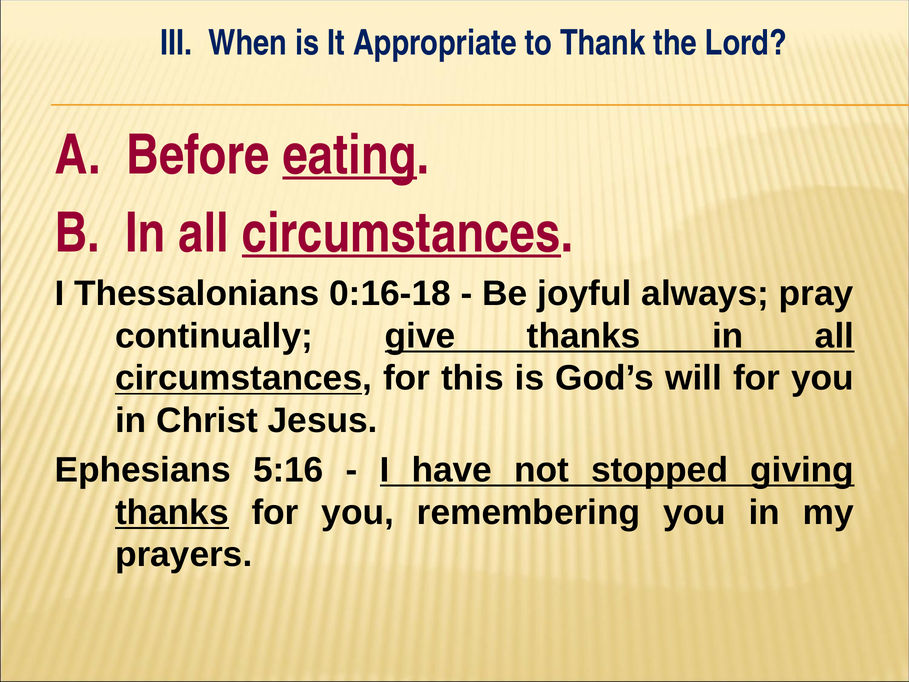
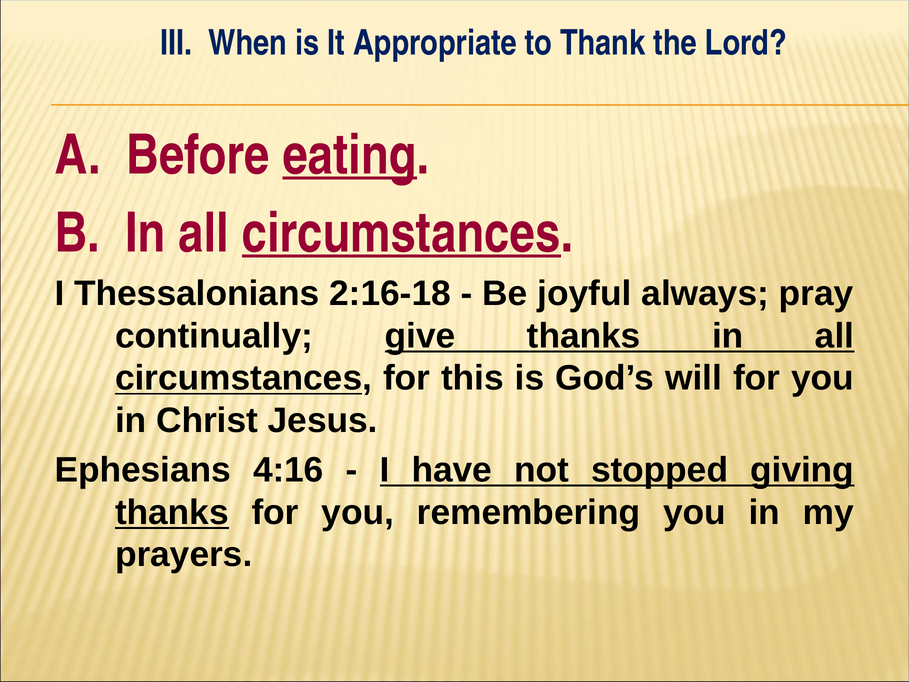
0:16-18: 0:16-18 -> 2:16-18 (390, 293)
5:16: 5:16 -> 4:16 (288, 470)
